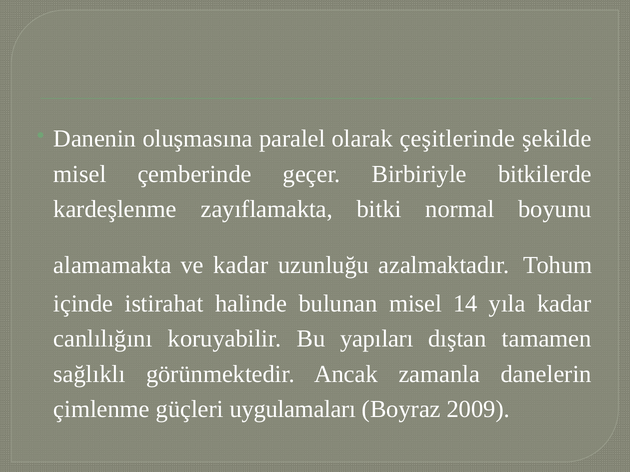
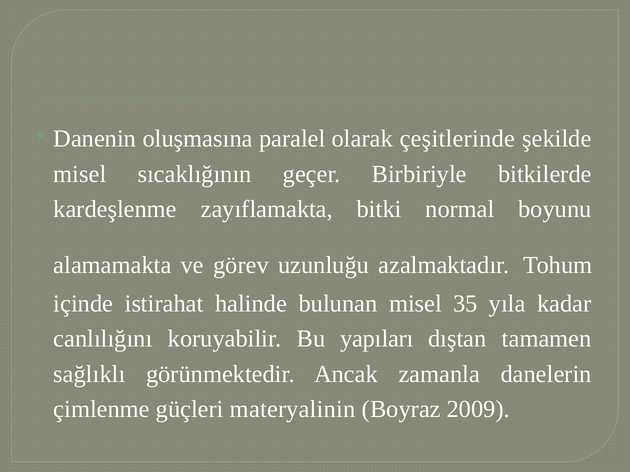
çemberinde: çemberinde -> sıcaklığının (195, 174)
ve kadar: kadar -> görev (241, 265)
14: 14 -> 35 (466, 304)
uygulamaları: uygulamaları -> materyalinin (293, 410)
